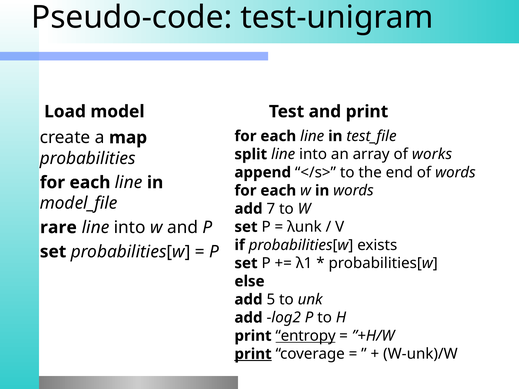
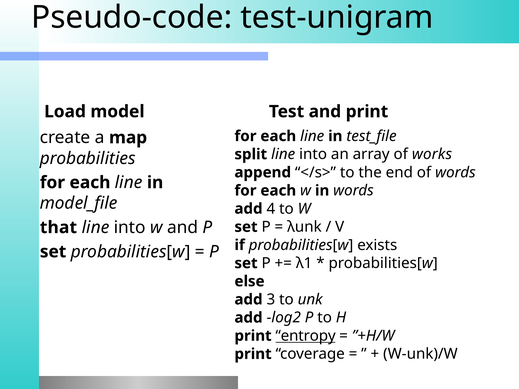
7: 7 -> 4 (271, 209)
rare: rare -> that (58, 228)
5: 5 -> 3 (271, 300)
print underline: present -> none (253, 354)
